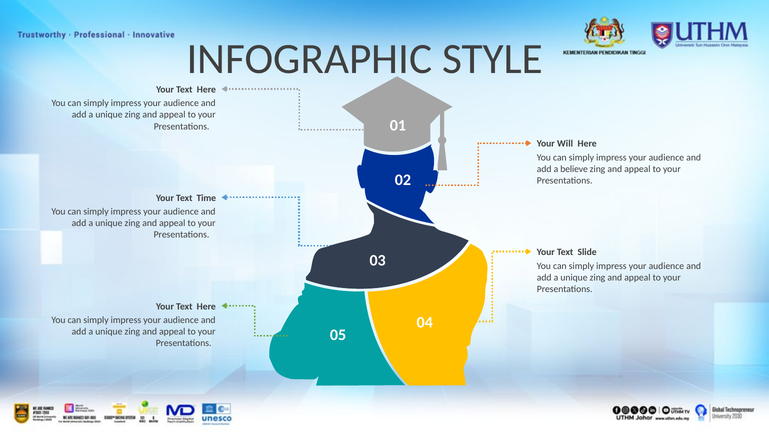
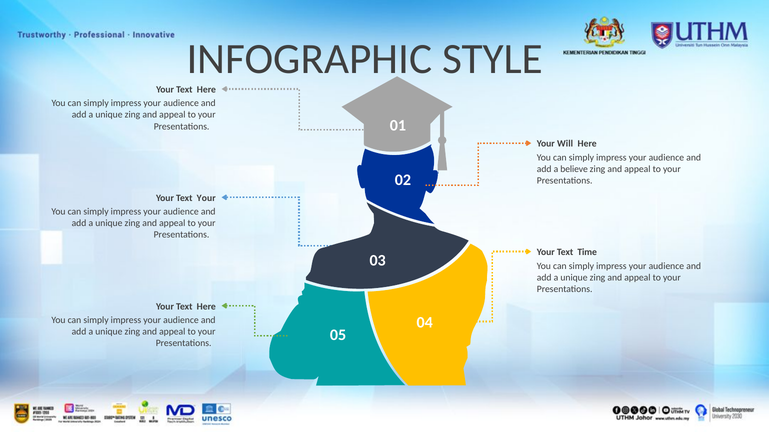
Text Time: Time -> Your (206, 198)
Slide: Slide -> Time (587, 253)
